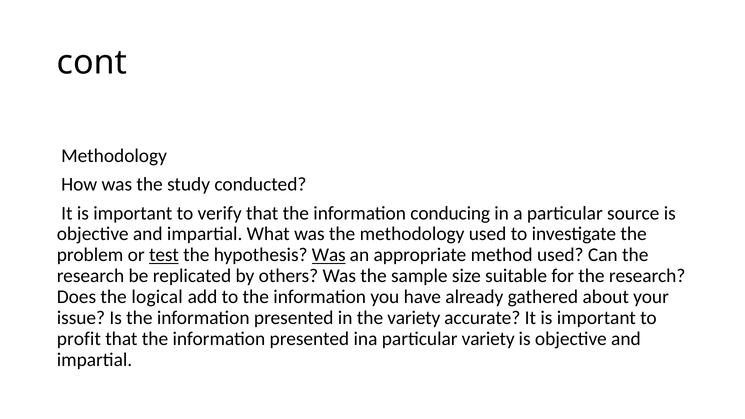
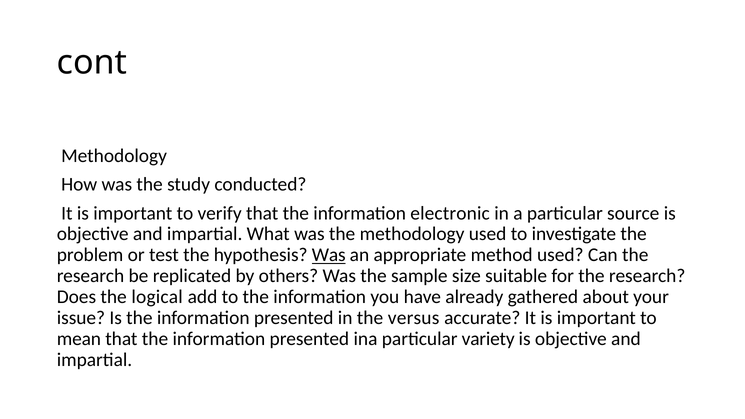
conducing: conducing -> electronic (450, 213)
test underline: present -> none (164, 255)
the variety: variety -> versus (414, 318)
profit: profit -> mean (79, 339)
